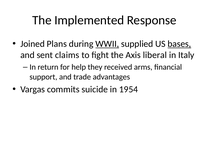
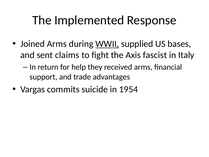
Joined Plans: Plans -> Arms (57, 44)
bases underline: present -> none (179, 44)
liberal: liberal -> fascist (155, 55)
